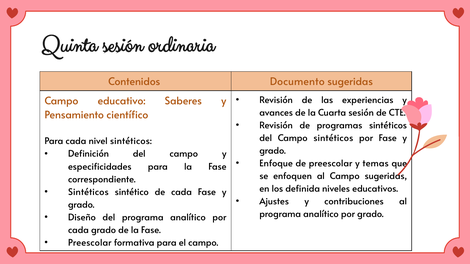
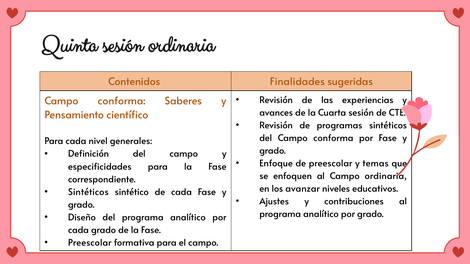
Documento: Documento -> Finalidades (297, 82)
educativo: educativo -> conforma (122, 101)
del Campo sintéticos: sintéticos -> conforma (333, 138)
nivel sintéticos: sintéticos -> generales (131, 142)
Campo sugeridas: sugeridas -> ordinaria (386, 176)
definida: definida -> avanzar (303, 189)
